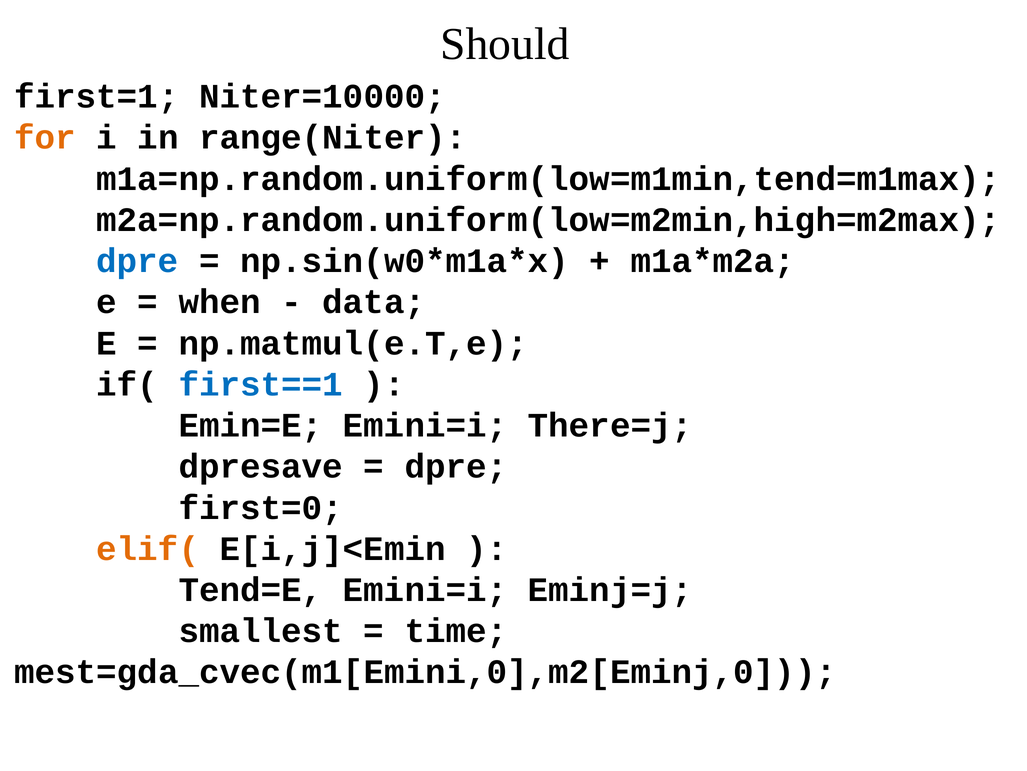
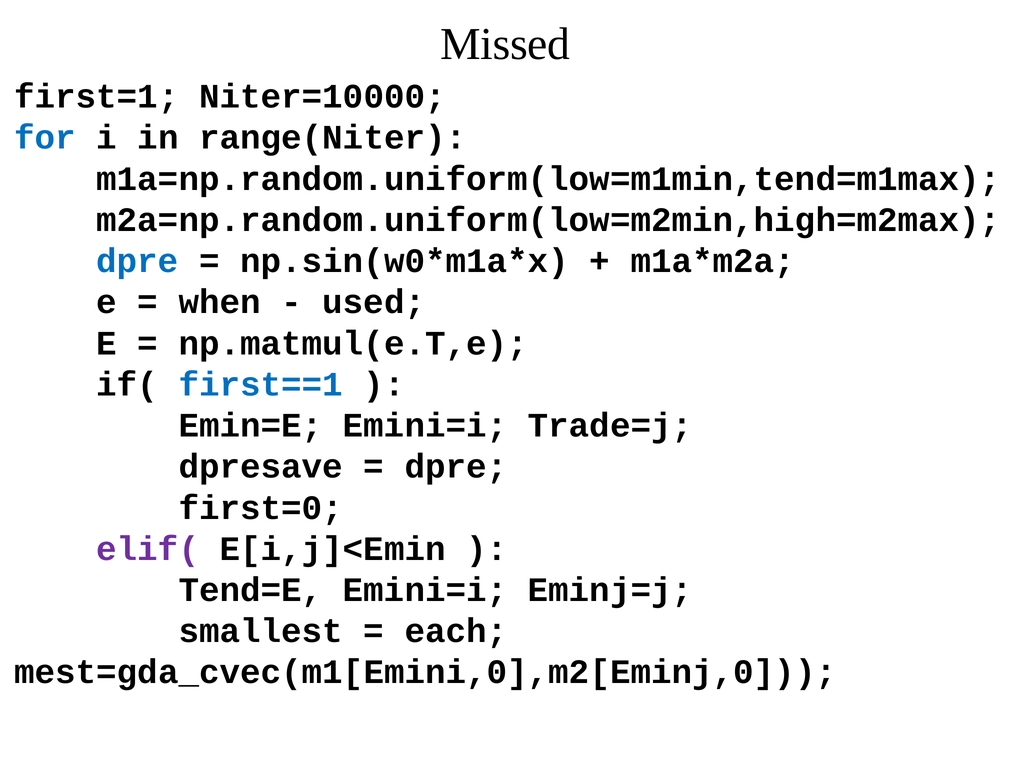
Should: Should -> Missed (505, 44)
for colour: orange -> blue (45, 137)
data: data -> used (374, 302)
There=j: There=j -> Trade=j (610, 425)
elif( colour: orange -> purple (148, 548)
time: time -> each (456, 630)
